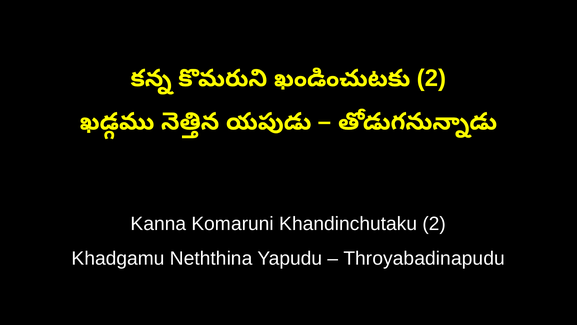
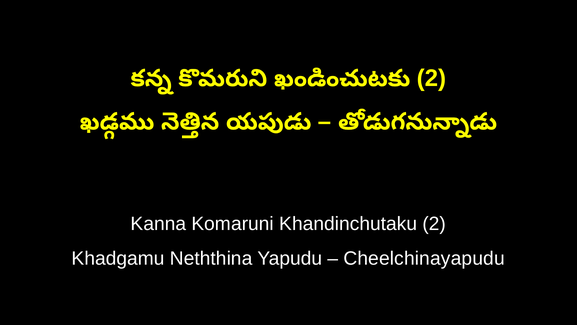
Throyabadinapudu: Throyabadinapudu -> Cheelchinayapudu (424, 258)
